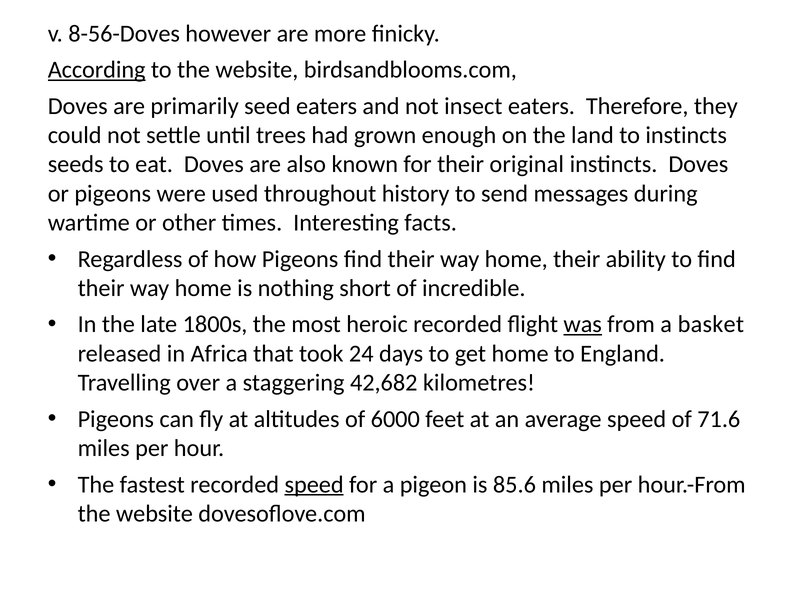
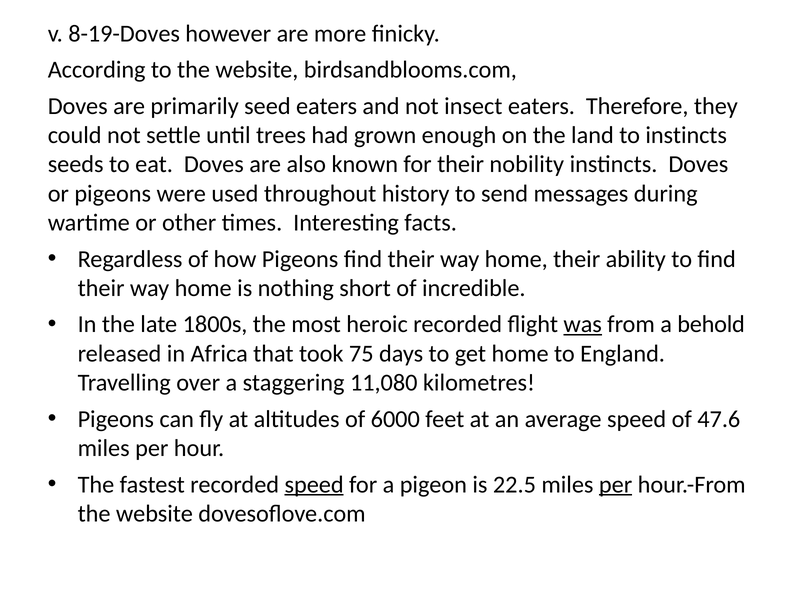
8-56-Doves: 8-56-Doves -> 8-19-Doves (124, 34)
According underline: present -> none (97, 70)
original: original -> nobility (527, 164)
basket: basket -> behold (711, 324)
24: 24 -> 75 (361, 354)
42,682: 42,682 -> 11,080 (384, 383)
71.6: 71.6 -> 47.6 (719, 419)
85.6: 85.6 -> 22.5 (514, 484)
per underline: none -> present (616, 484)
